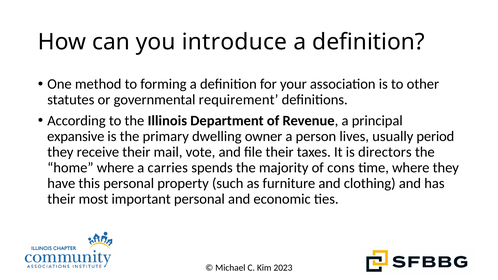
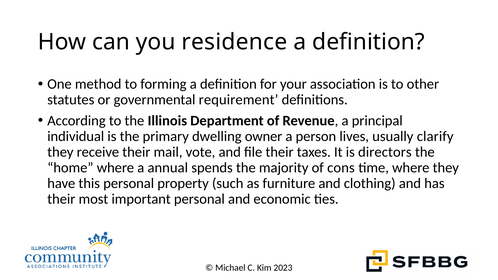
introduce: introduce -> residence (234, 42)
expansive: expansive -> individual (76, 136)
period: period -> clarify (435, 136)
carries: carries -> annual (168, 168)
